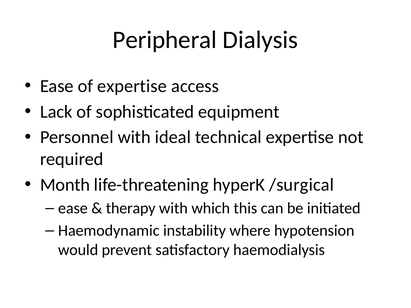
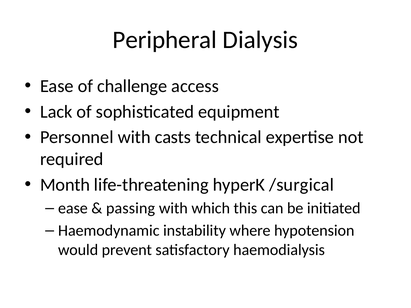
of expertise: expertise -> challenge (132, 86)
ideal: ideal -> casts (173, 137)
therapy: therapy -> passing (131, 208)
